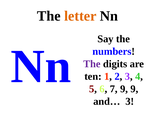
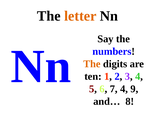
The colour: purple -> orange (92, 63)
7 9: 9 -> 4 (124, 88)
and… 3: 3 -> 8 (130, 101)
